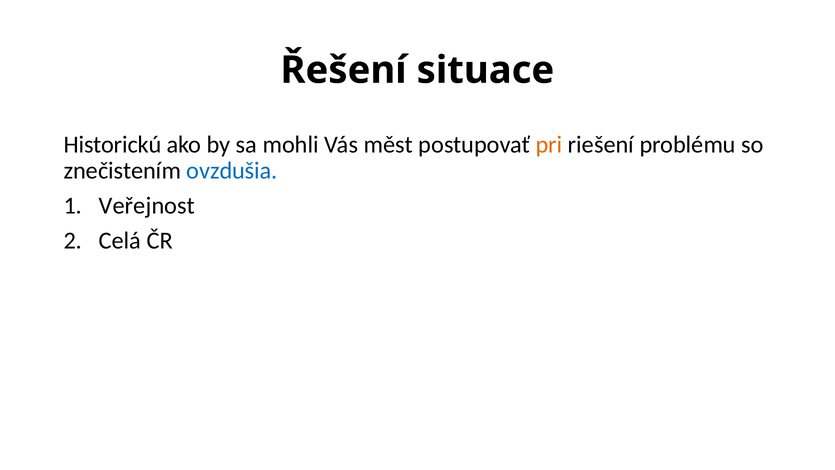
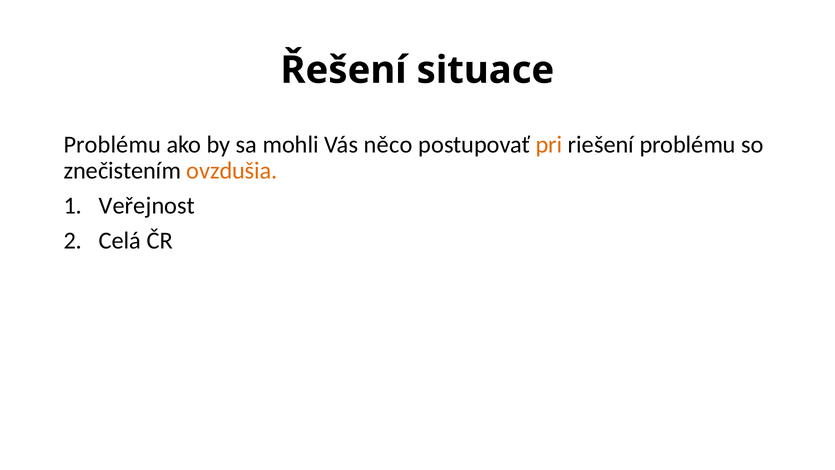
Historickú: Historickú -> Problému (112, 144)
měst: měst -> něco (388, 144)
ovzdušia colour: blue -> orange (232, 171)
